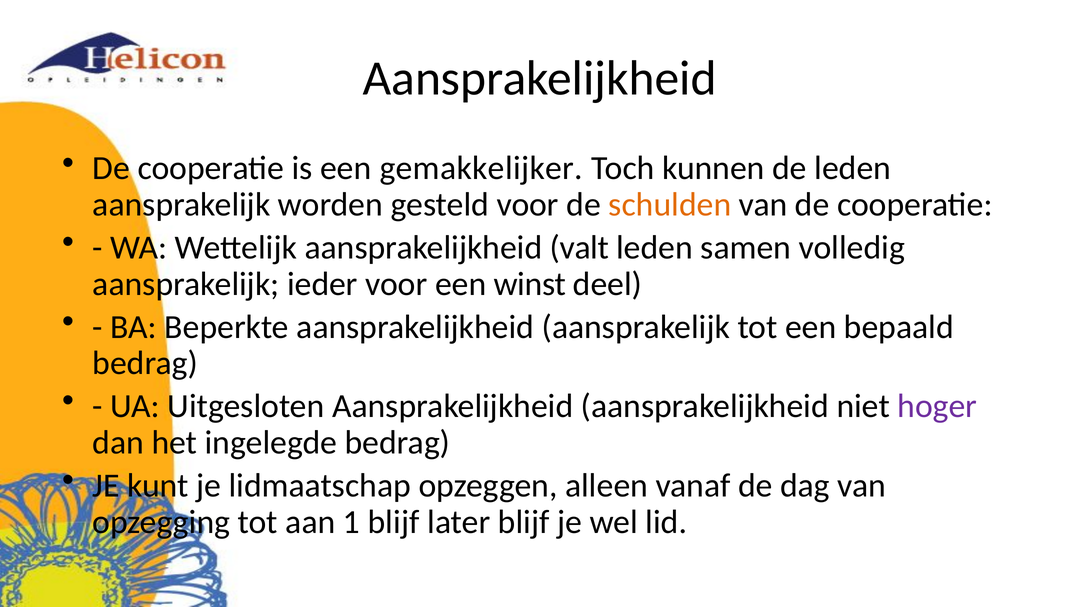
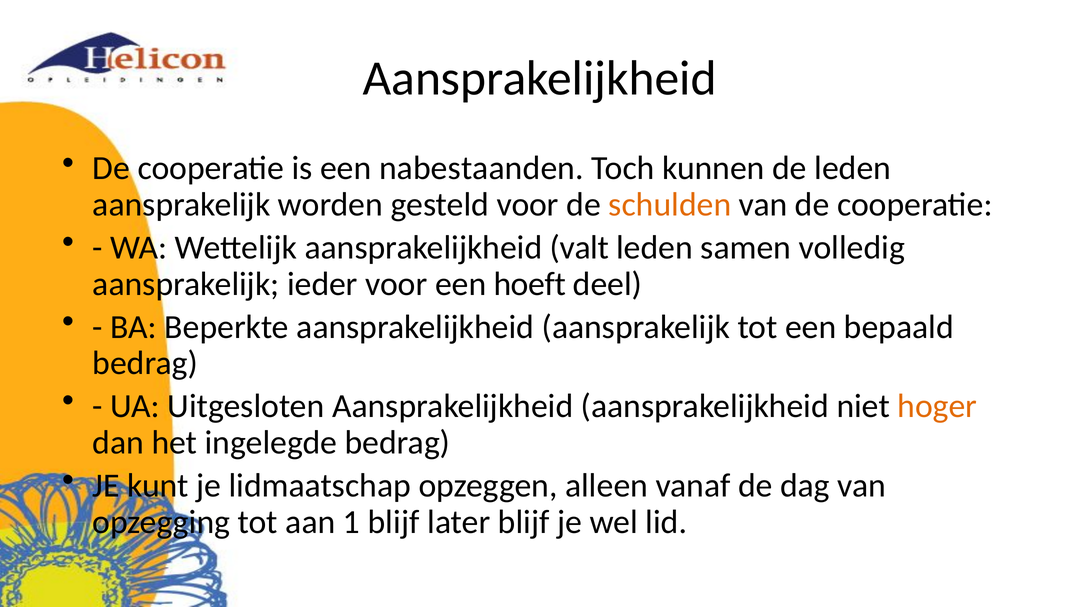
gemakkelijker: gemakkelijker -> nabestaanden (481, 168)
winst: winst -> hoeft (530, 284)
hoger colour: purple -> orange (937, 407)
